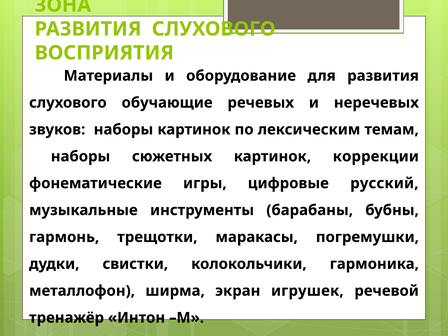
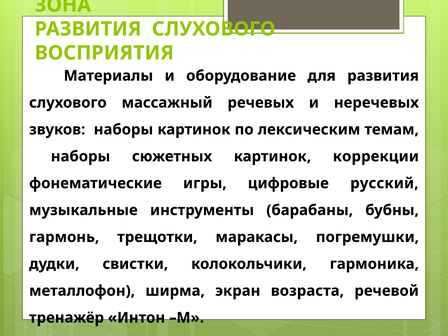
обучающие: обучающие -> массажный (167, 103)
игрушек: игрушек -> возраста (307, 291)
